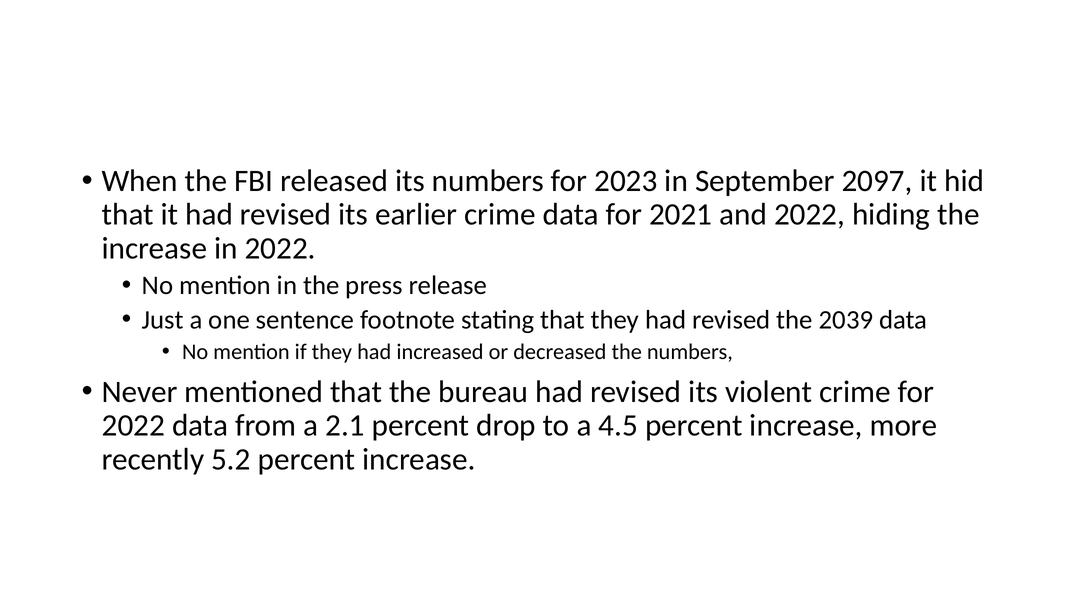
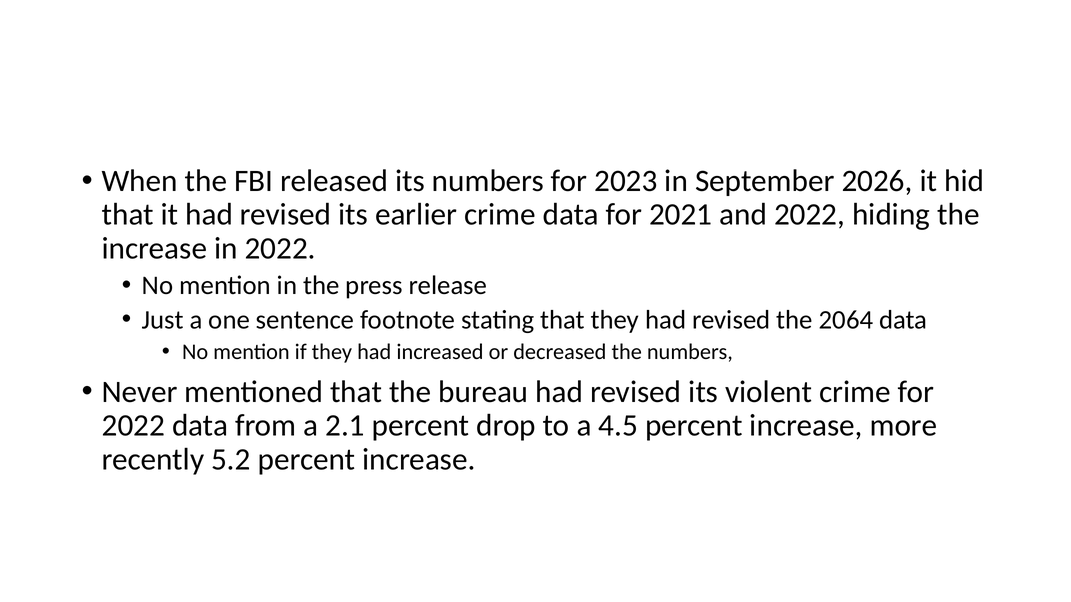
2097: 2097 -> 2026 (877, 181)
2039: 2039 -> 2064 (846, 320)
